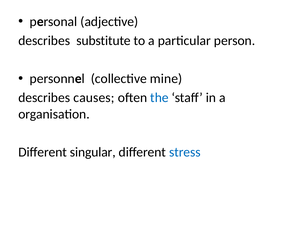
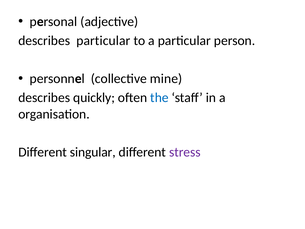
describes substitute: substitute -> particular (103, 41)
causes: causes -> quickly (94, 98)
stress colour: blue -> purple (185, 152)
